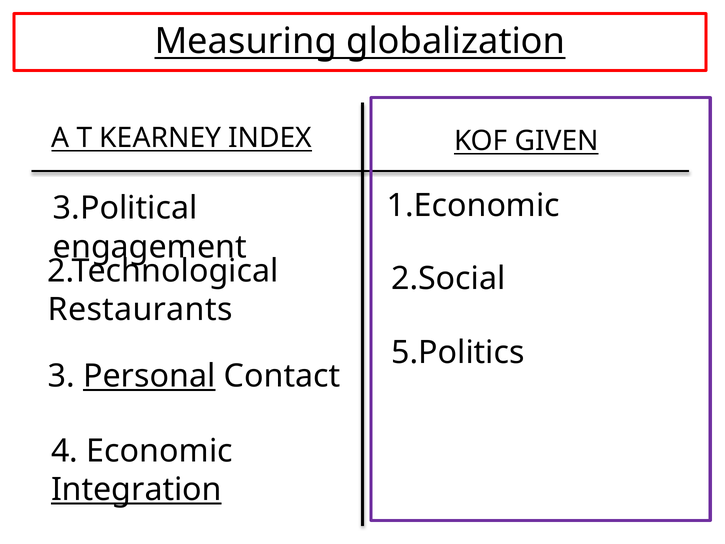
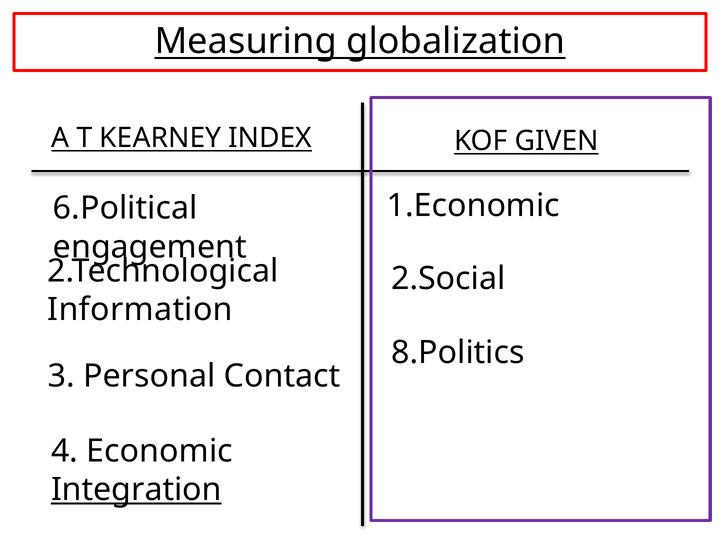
3.Political: 3.Political -> 6.Political (125, 208)
Restaurants: Restaurants -> Information (140, 310)
5.Politics: 5.Politics -> 8.Politics (458, 353)
Personal underline: present -> none (149, 376)
